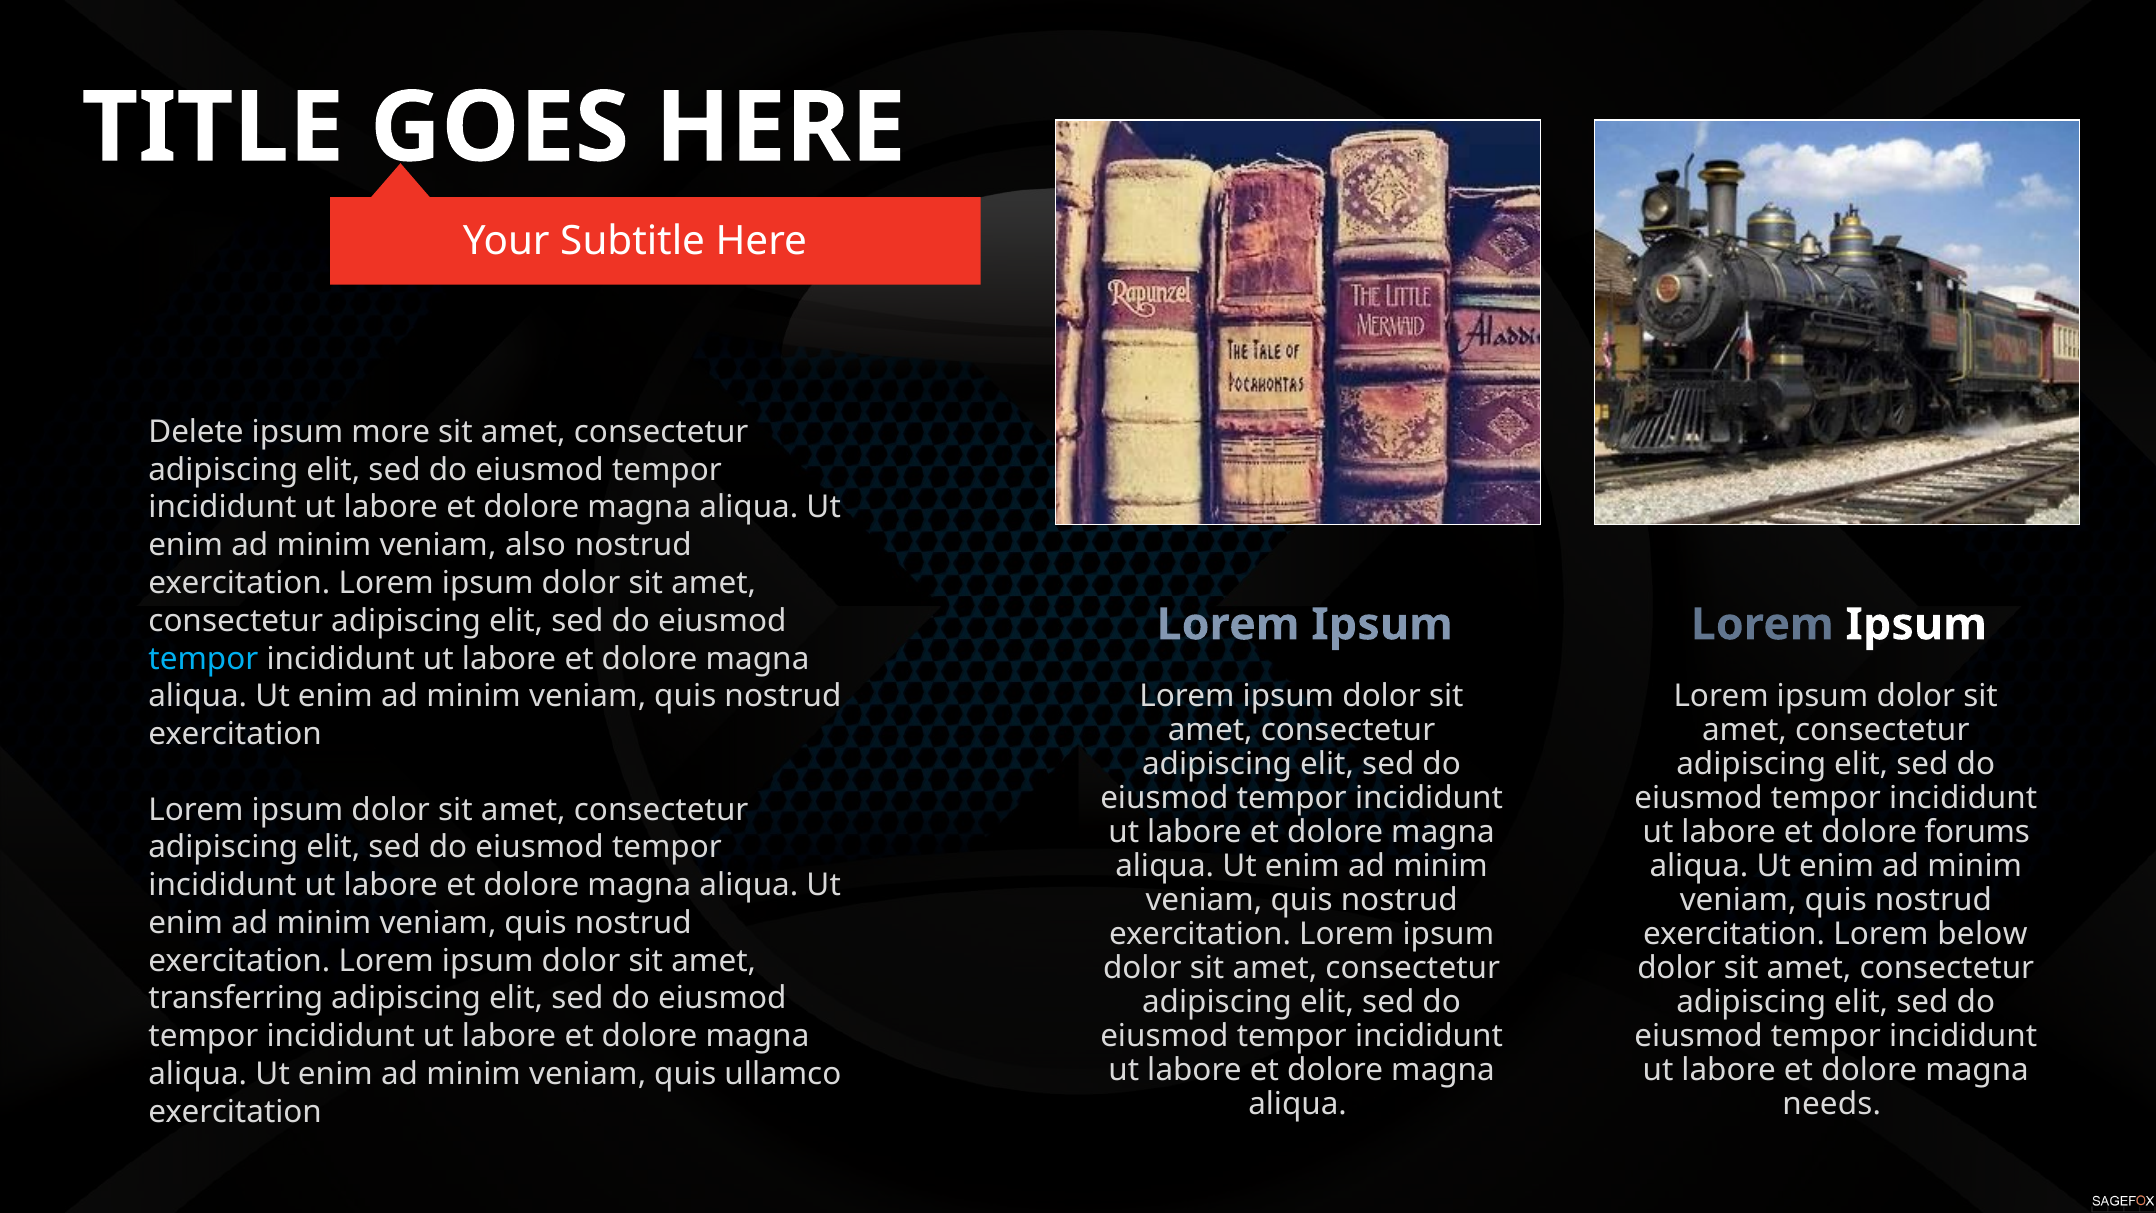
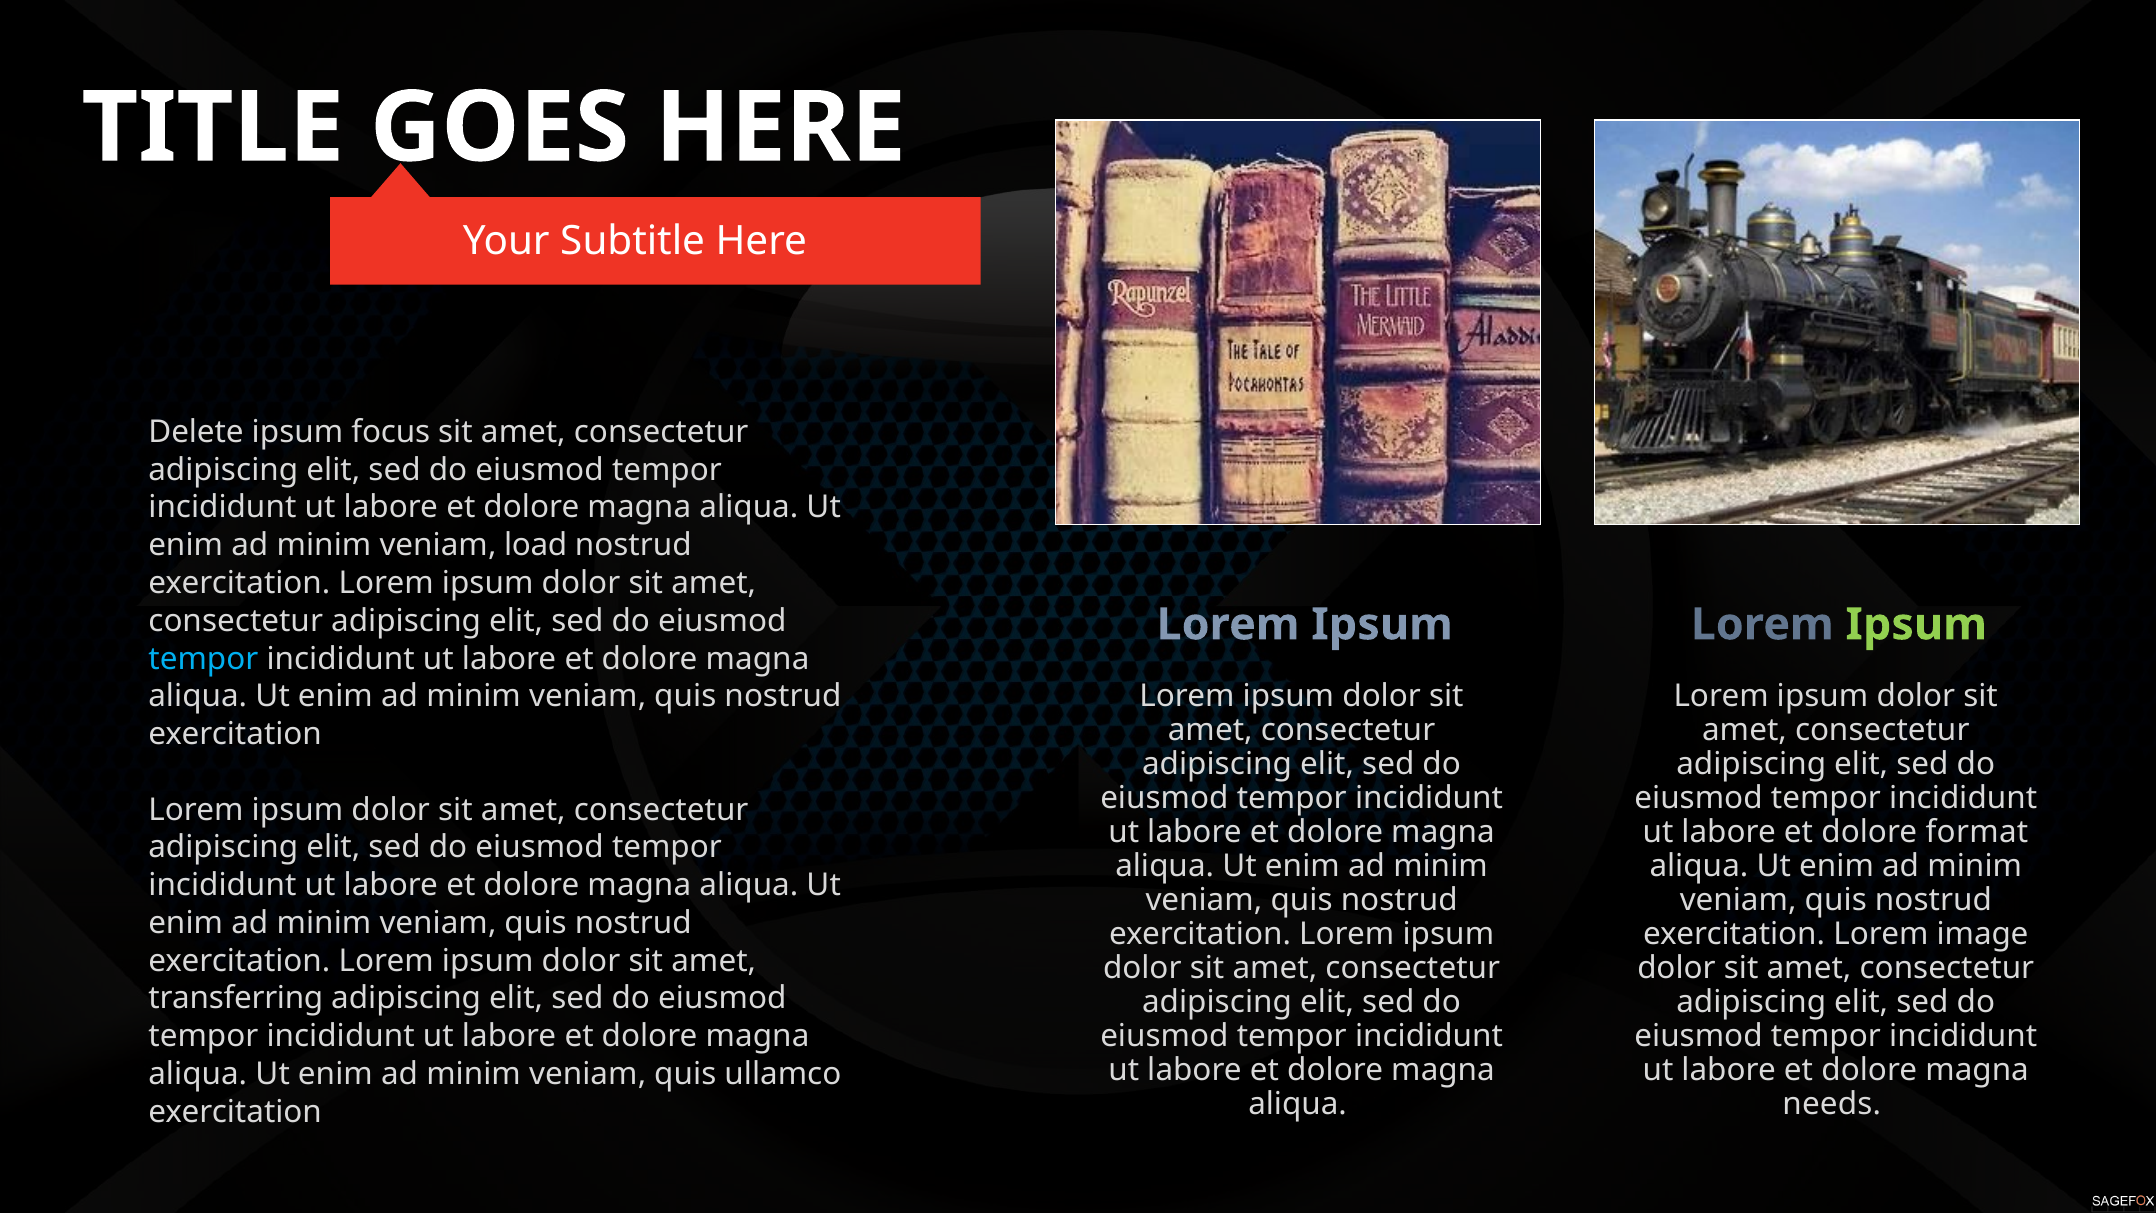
more: more -> focus (391, 432)
also: also -> load (536, 545)
Ipsum colour: white -> light green (1916, 624)
forums: forums -> format (1977, 832)
below: below -> image (1983, 934)
